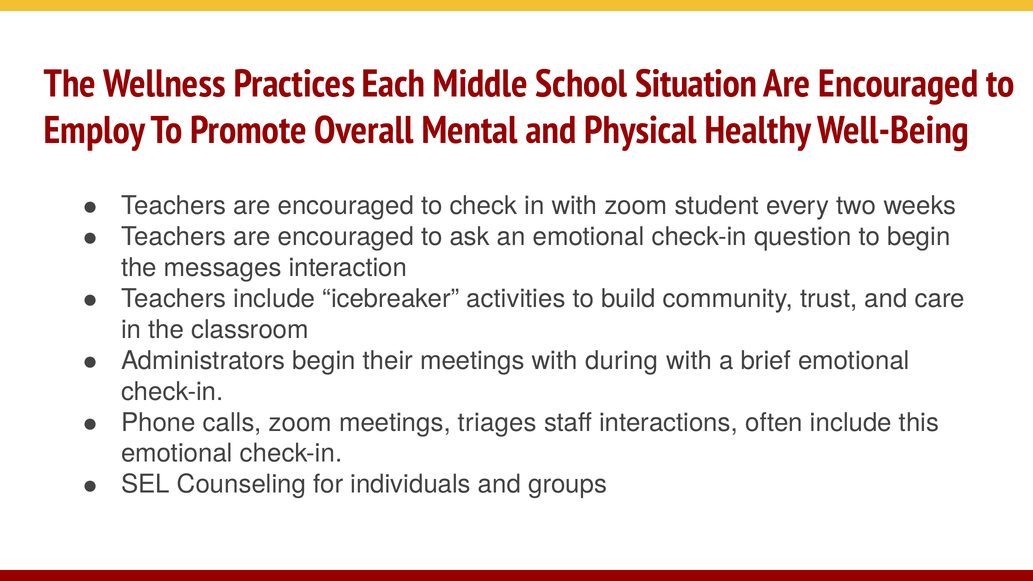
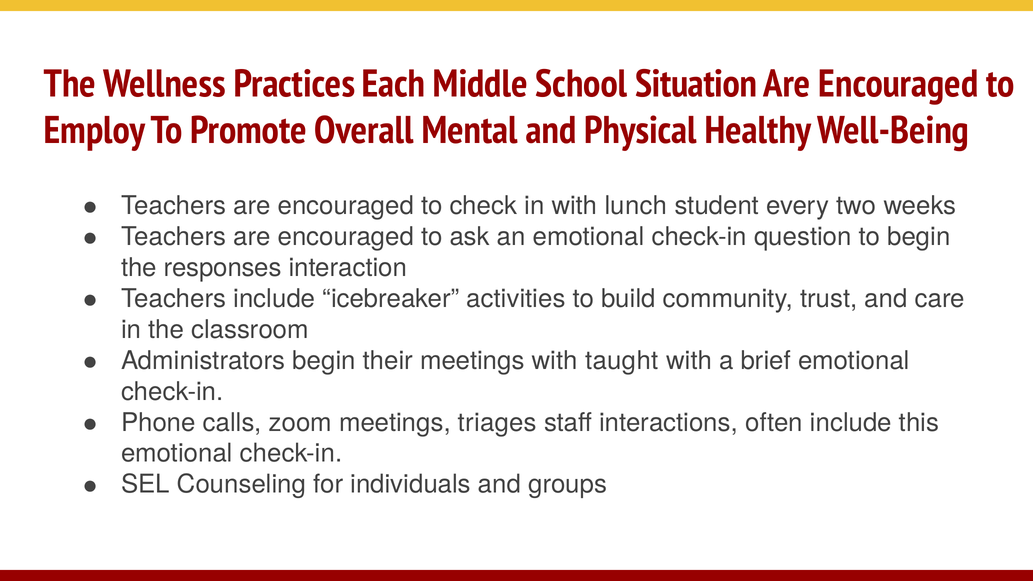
with zoom: zoom -> lunch (636, 206)
messages: messages -> responses (223, 268)
during: during -> taught (622, 361)
